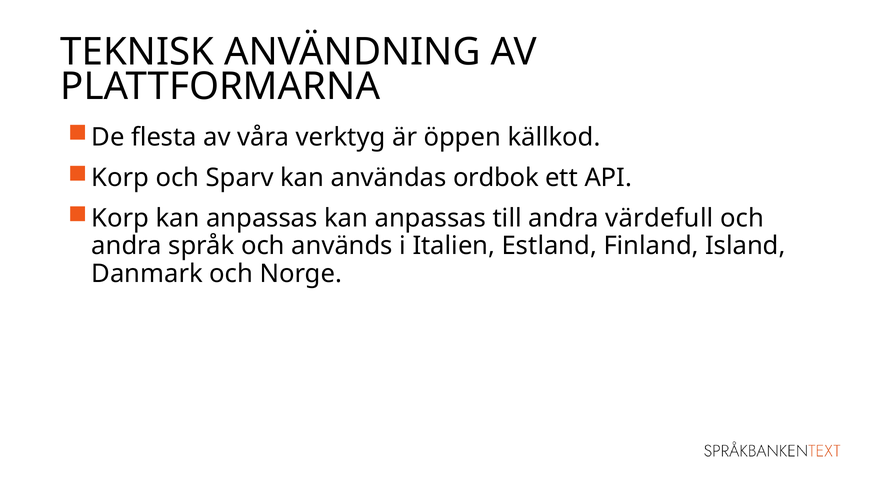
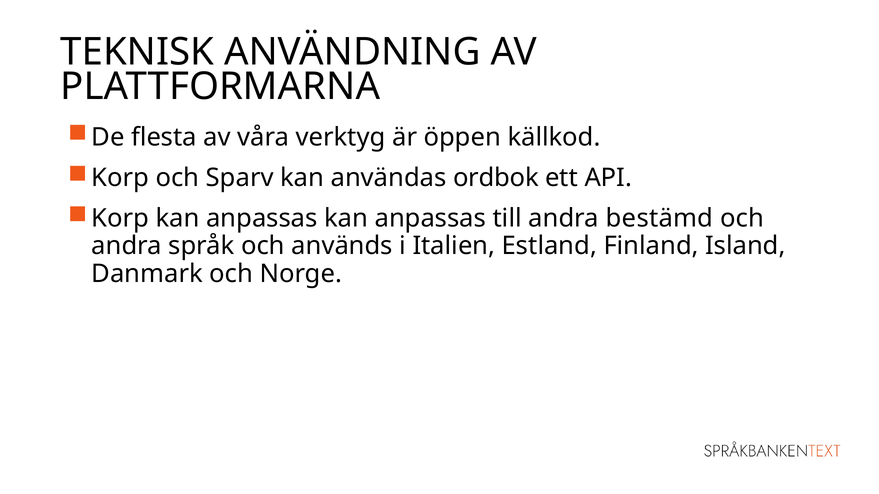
värdefull: värdefull -> bestämd (659, 219)
